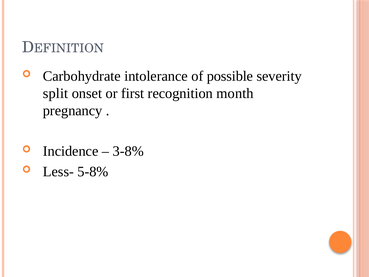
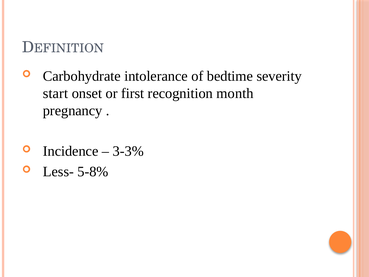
possible: possible -> bedtime (230, 76)
split: split -> start (55, 93)
3-8%: 3-8% -> 3-3% (128, 151)
